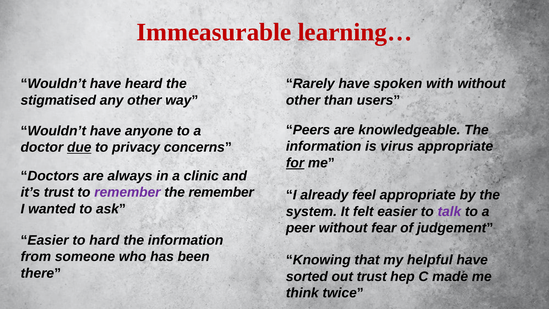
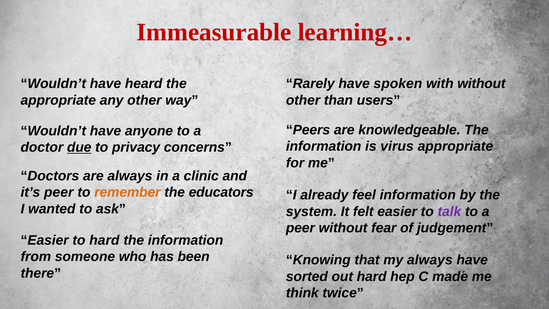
stigmatised: stigmatised -> appropriate (58, 100)
for underline: present -> none (295, 163)
it’s trust: trust -> peer (59, 192)
remember colour: purple -> orange (127, 192)
the remember: remember -> educators (221, 192)
feel appropriate: appropriate -> information (418, 195)
my helpful: helpful -> always (430, 260)
out trust: trust -> hard (372, 276)
